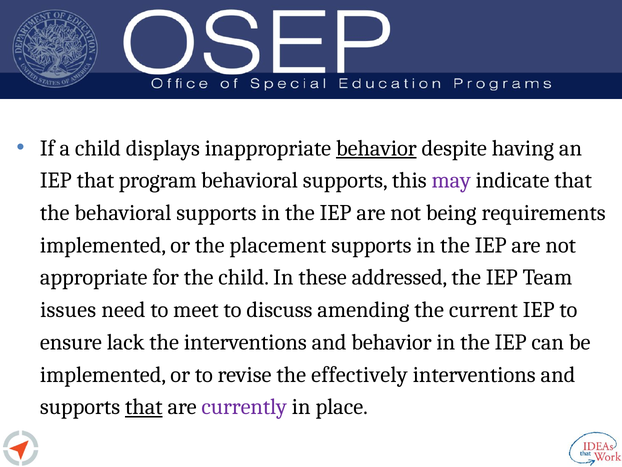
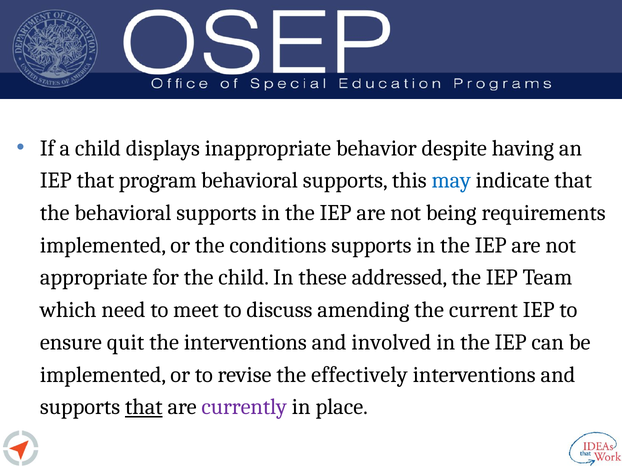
behavior underline: present -> none (376, 148)
may colour: purple -> blue (451, 180)
placement: placement -> conditions (278, 245)
issues: issues -> which (68, 310)
lack: lack -> quit (126, 342)
and behavior: behavior -> involved (391, 342)
